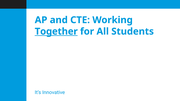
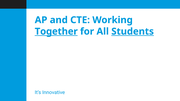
Students underline: none -> present (133, 32)
